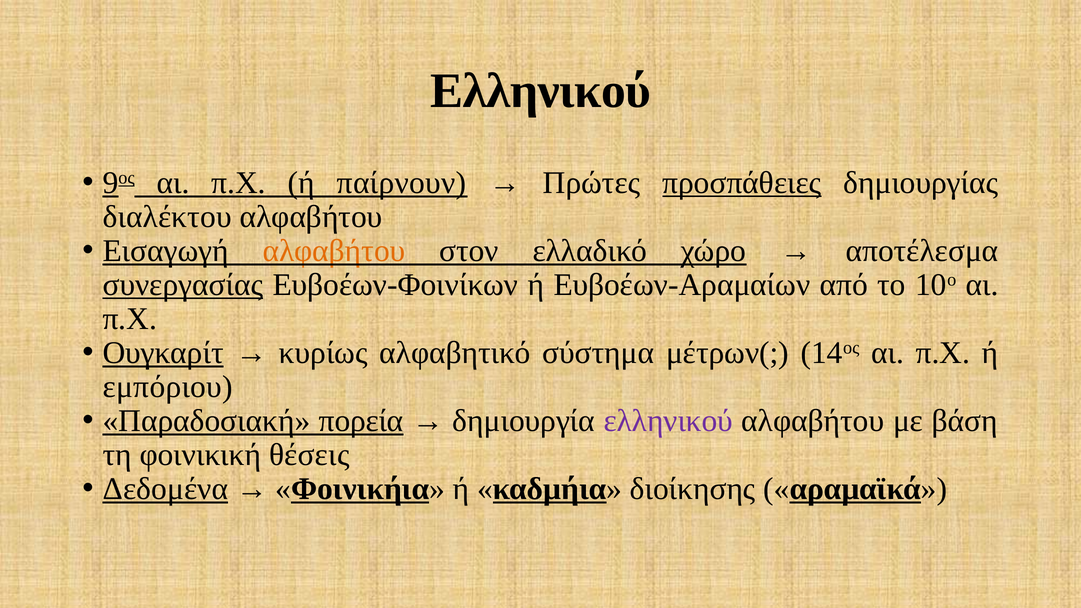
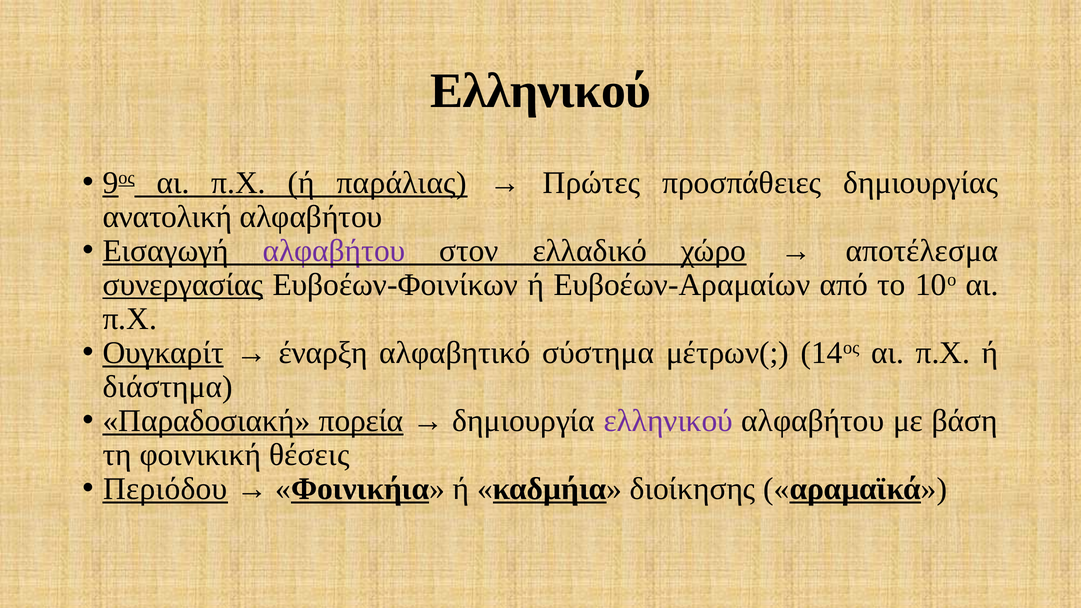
παίρνουν: παίρνουν -> παράλιας (402, 183)
προσπάθειες underline: present -> none (742, 183)
διαλέκτου: διαλέκτου -> ανατολική (167, 217)
αλφαβήτου colour: orange -> purple (334, 251)
κυρίως: κυρίως -> έναρξη (323, 353)
εμπόριου: εμπόριου -> διάστημα (168, 387)
Δεδομένα: Δεδομένα -> Περιόδου (165, 489)
